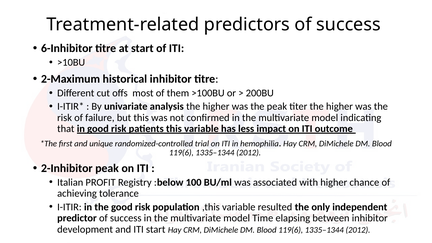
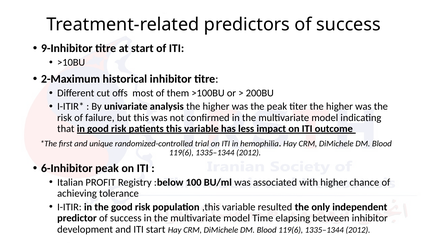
6-Inhibitor: 6-Inhibitor -> 9-Inhibitor (67, 48)
2-Inhibitor: 2-Inhibitor -> 6-Inhibitor (67, 168)
